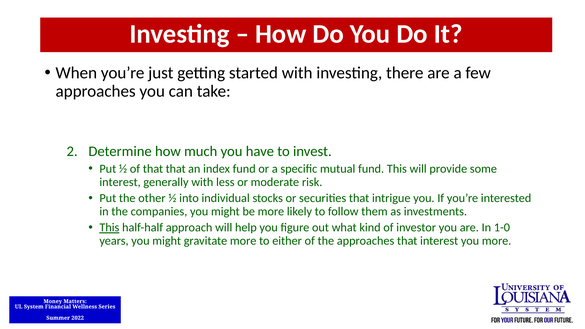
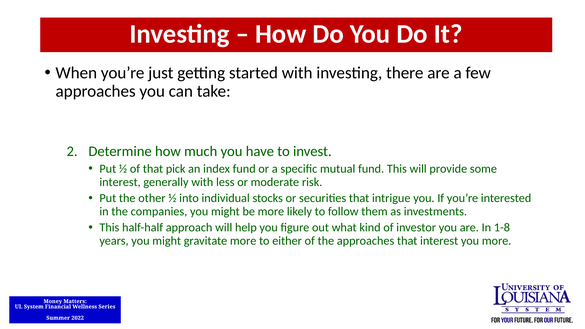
that that: that -> pick (176, 169)
This underline: present -> none (109, 228)
1-0: 1-0 -> 1-8 (502, 228)
